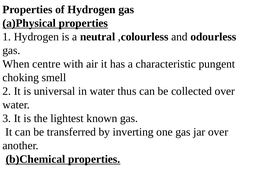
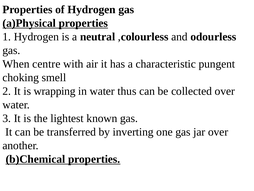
universal: universal -> wrapping (55, 91)
